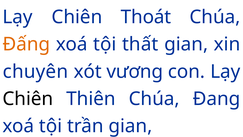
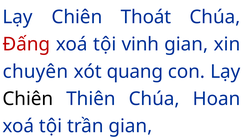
Đấng colour: orange -> red (26, 44)
thất: thất -> vinh (140, 44)
vương: vương -> quang (135, 71)
Đang: Đang -> Hoan (217, 99)
